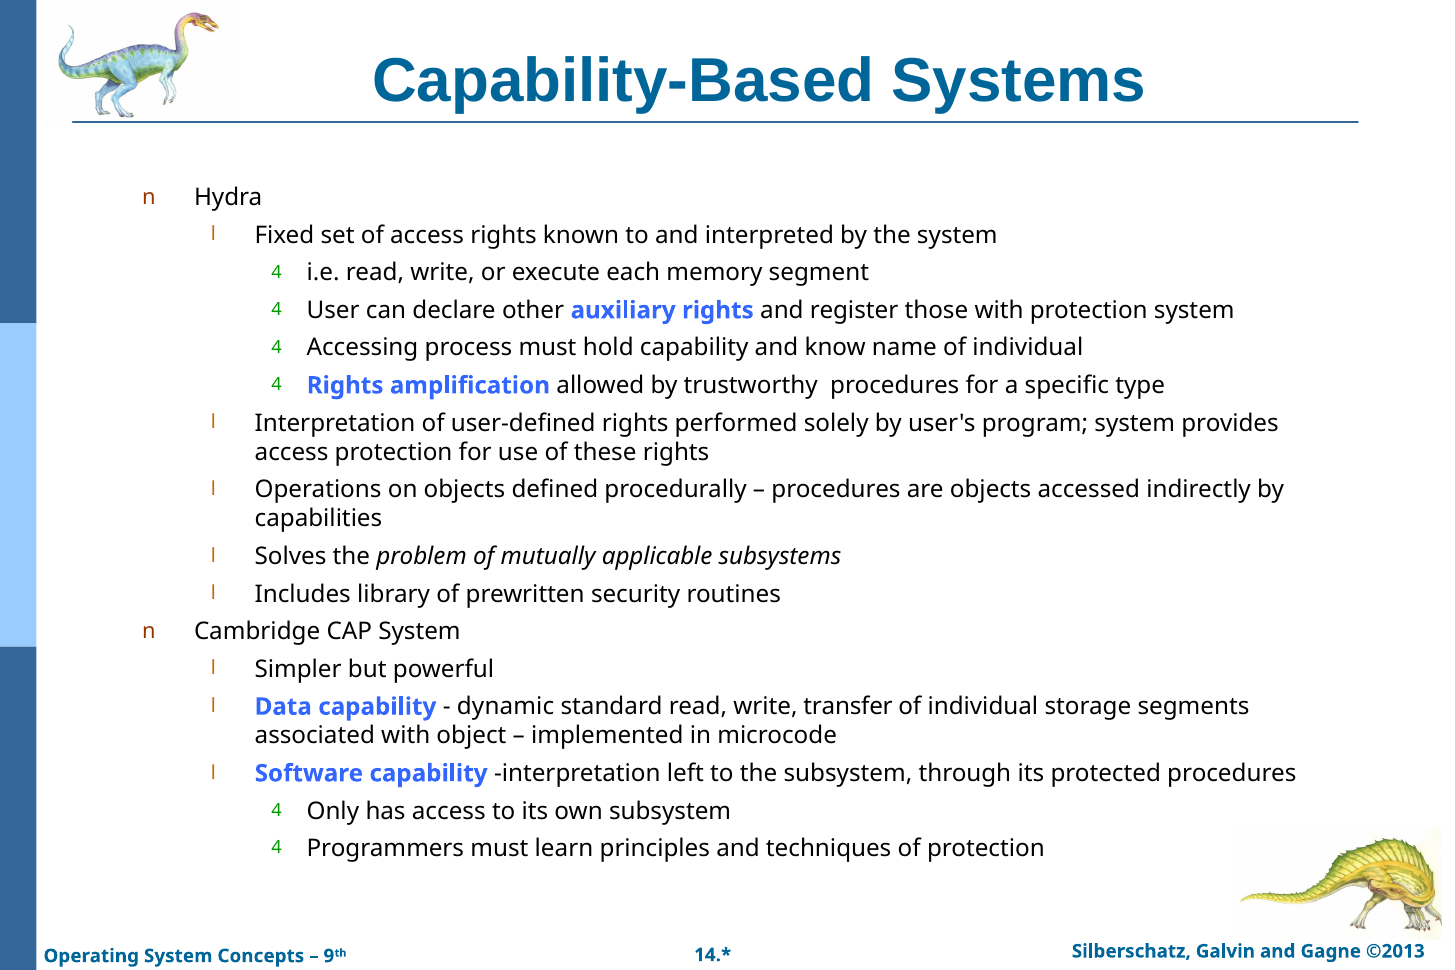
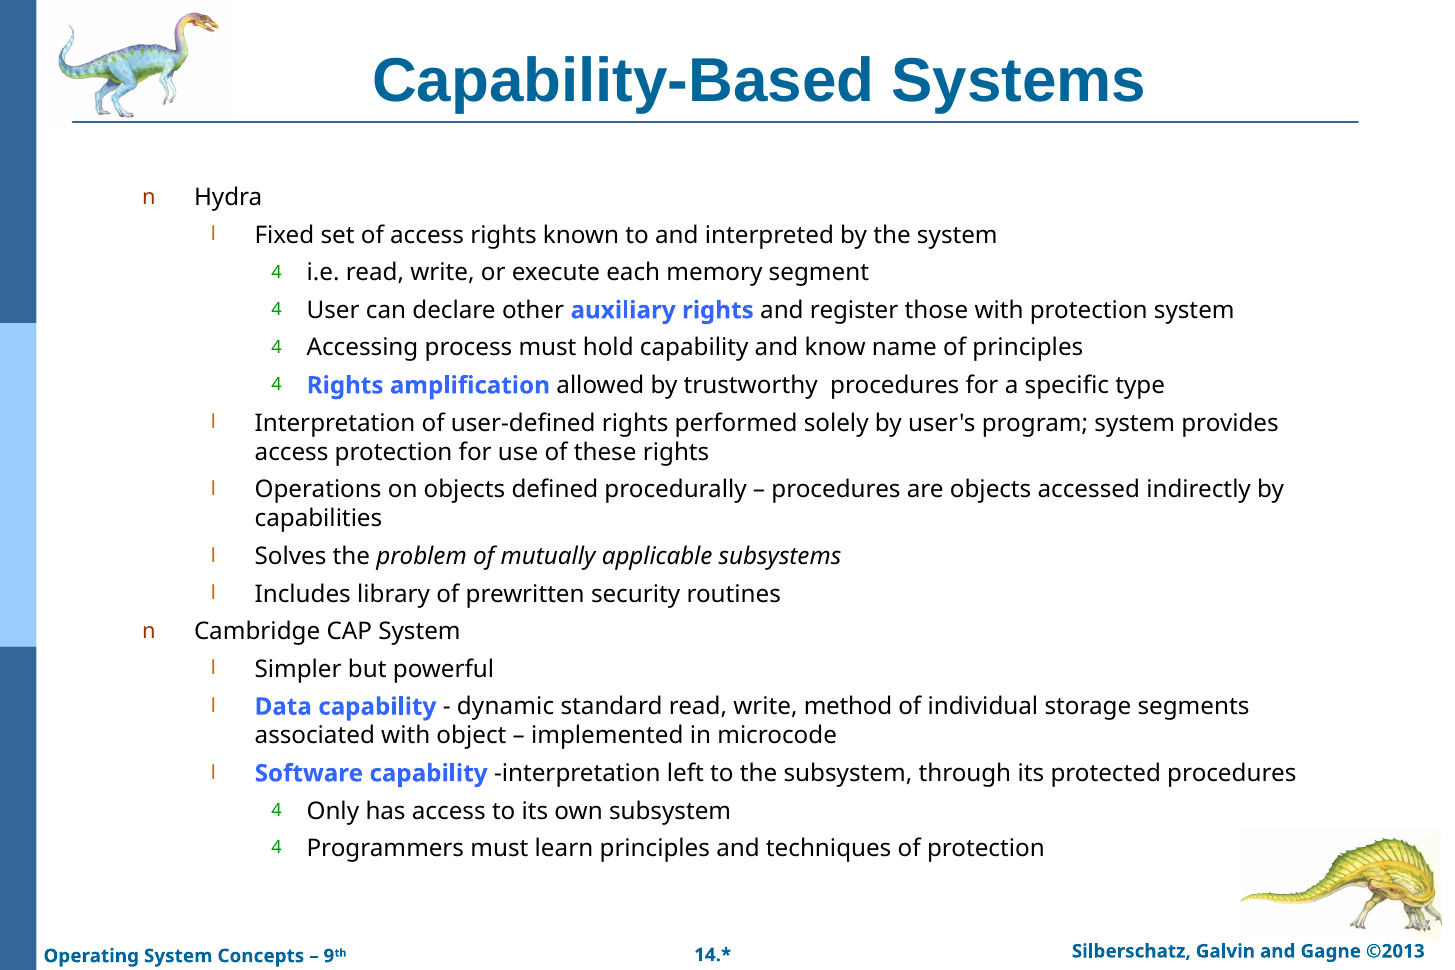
name of individual: individual -> principles (1028, 348)
transfer: transfer -> method (848, 707)
